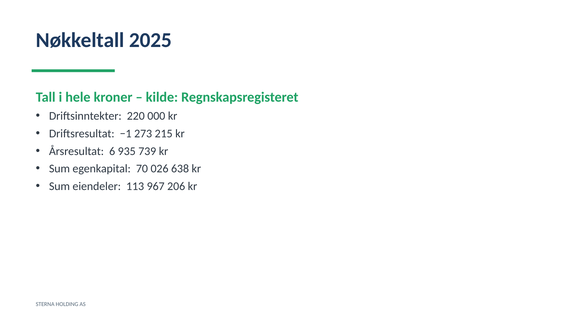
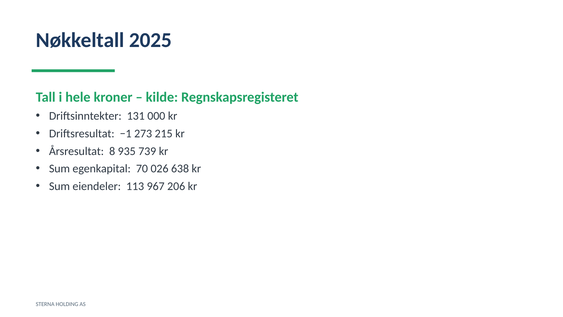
220: 220 -> 131 (136, 116)
6: 6 -> 8 (112, 151)
